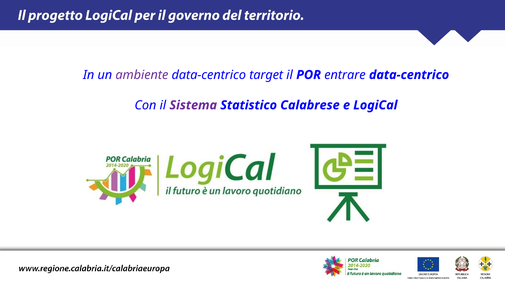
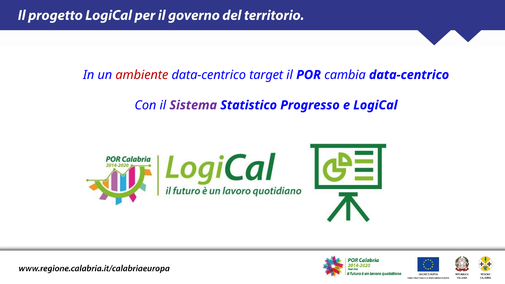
ambiente colour: purple -> red (142, 75)
entrare: entrare -> cambia (345, 75)
Calabrese: Calabrese -> Progresso (310, 105)
